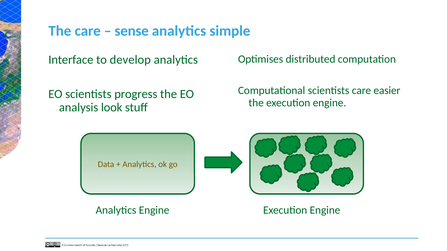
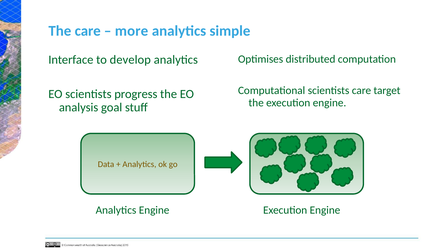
sense: sense -> more (132, 31)
easier: easier -> target (387, 91)
look: look -> goal (112, 108)
